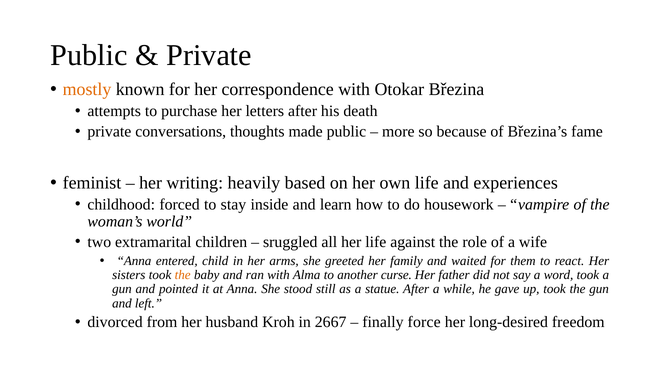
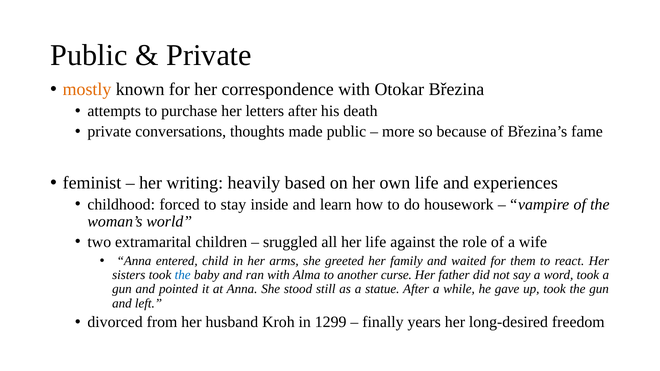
the colour: orange -> blue (183, 275)
2667: 2667 -> 1299 (331, 322)
force: force -> years (424, 322)
